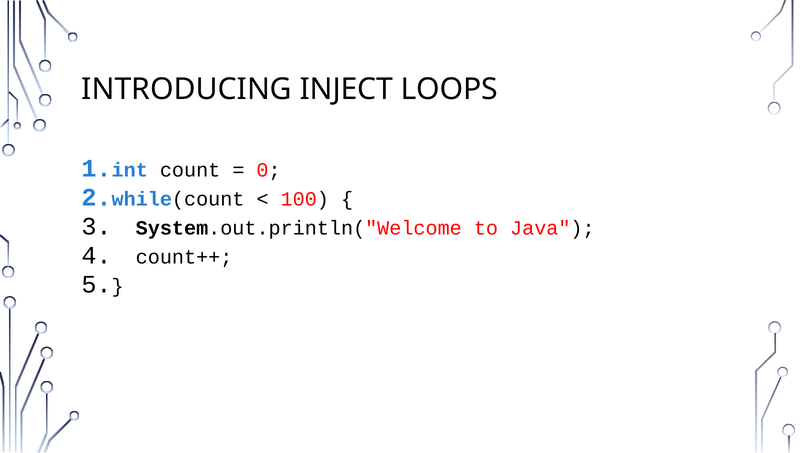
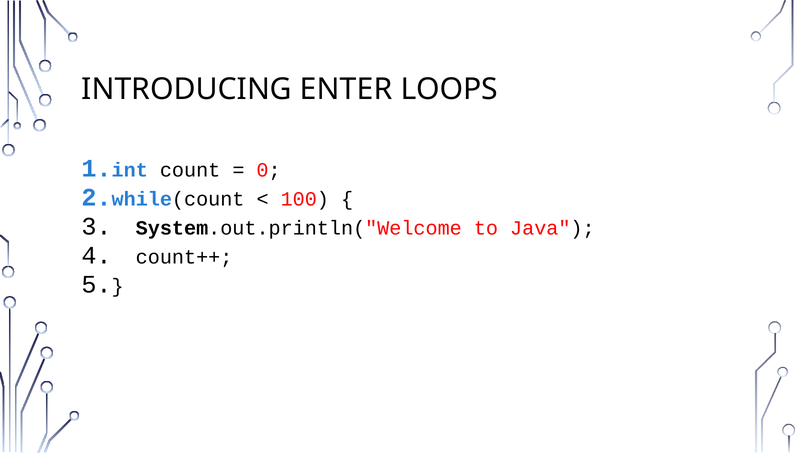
INJECT: INJECT -> ENTER (346, 89)
